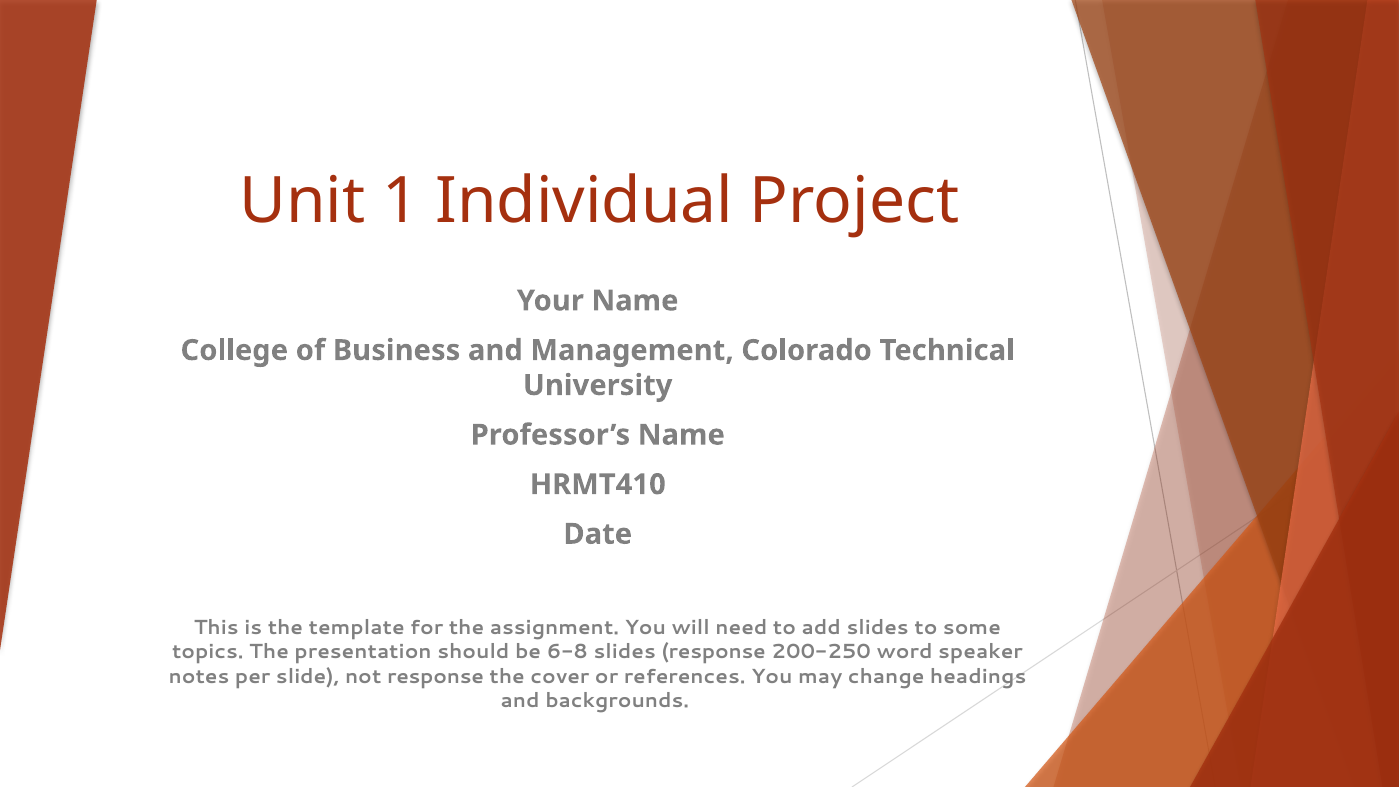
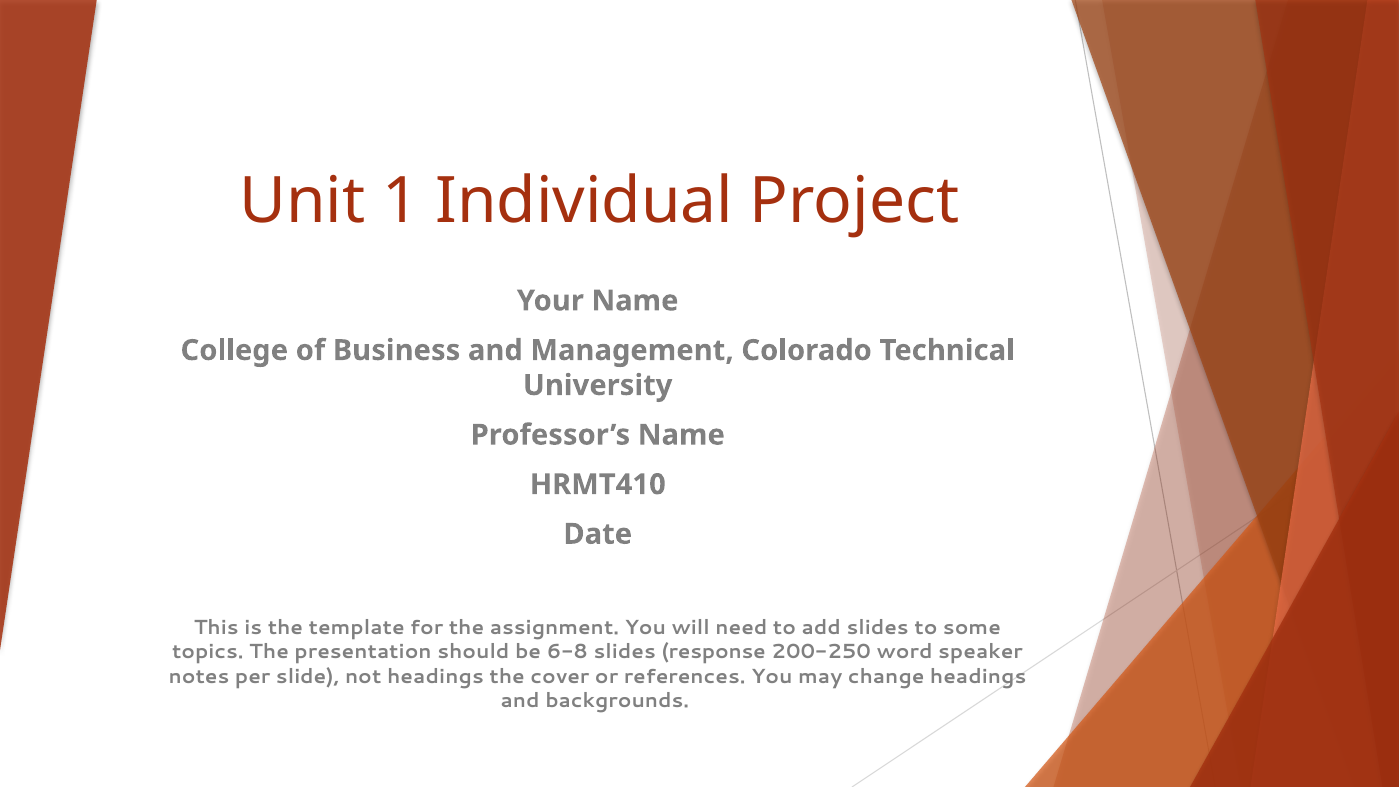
not response: response -> headings (435, 676)
